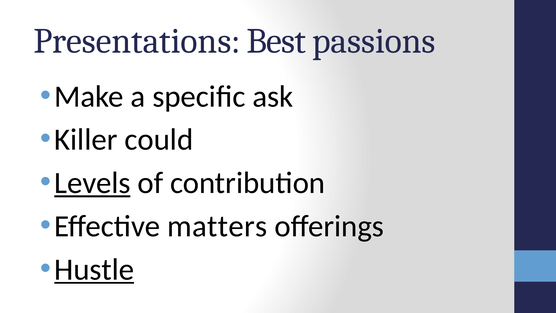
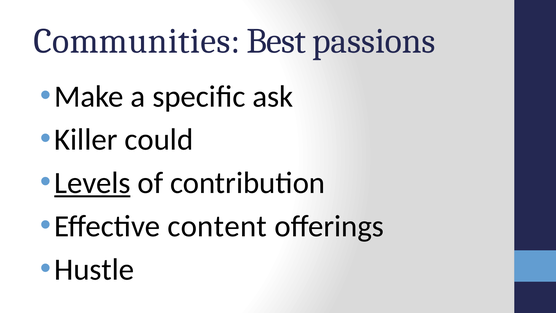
Presentations: Presentations -> Communities (137, 41)
matters: matters -> content (217, 226)
Hustle underline: present -> none (94, 269)
